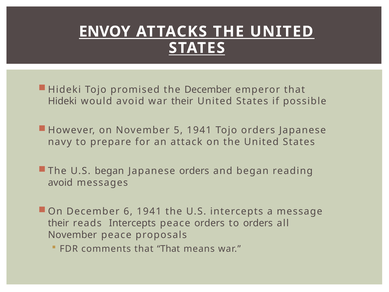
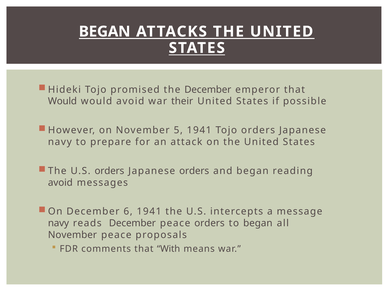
ENVOY: ENVOY -> BEGAN (105, 32)
Hideki: Hideki -> Would (62, 101)
U.S began: began -> orders (109, 171)
their: their -> navy (58, 223)
reads Intercepts: Intercepts -> December (132, 223)
to orders: orders -> began (258, 223)
that That: That -> With (168, 249)
